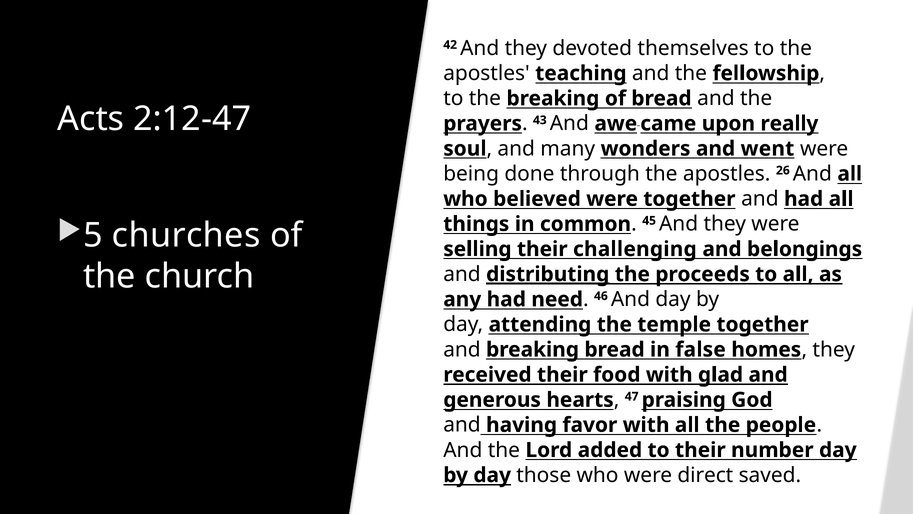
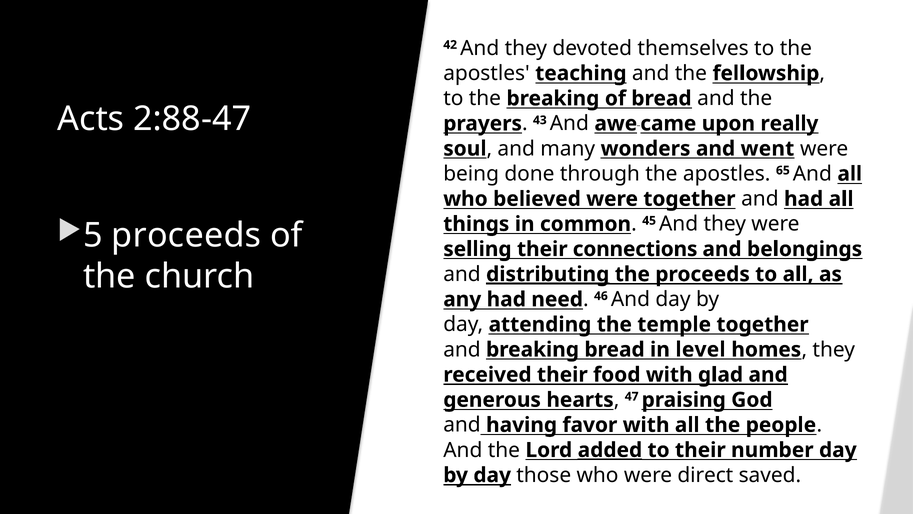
2:12-47: 2:12-47 -> 2:88-47 (192, 119)
26: 26 -> 65 (783, 170)
5 churches: churches -> proceeds (186, 235)
challenging: challenging -> connections (635, 249)
false: false -> level (701, 349)
added underline: none -> present (610, 450)
